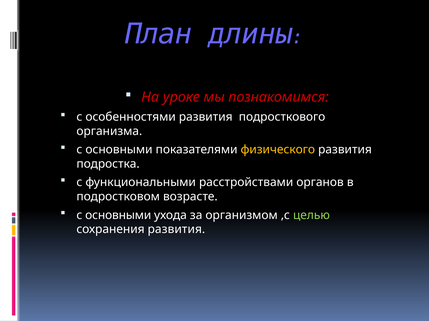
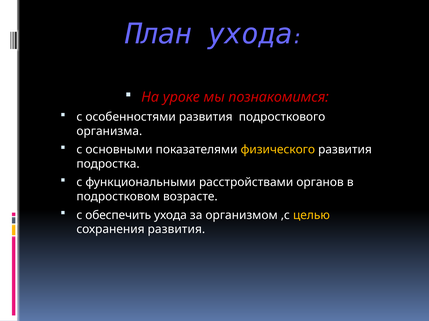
План длины: длины -> ухода (250, 34)
основными: основными -> обеспечить (118, 216)
целью colour: light green -> yellow (311, 216)
